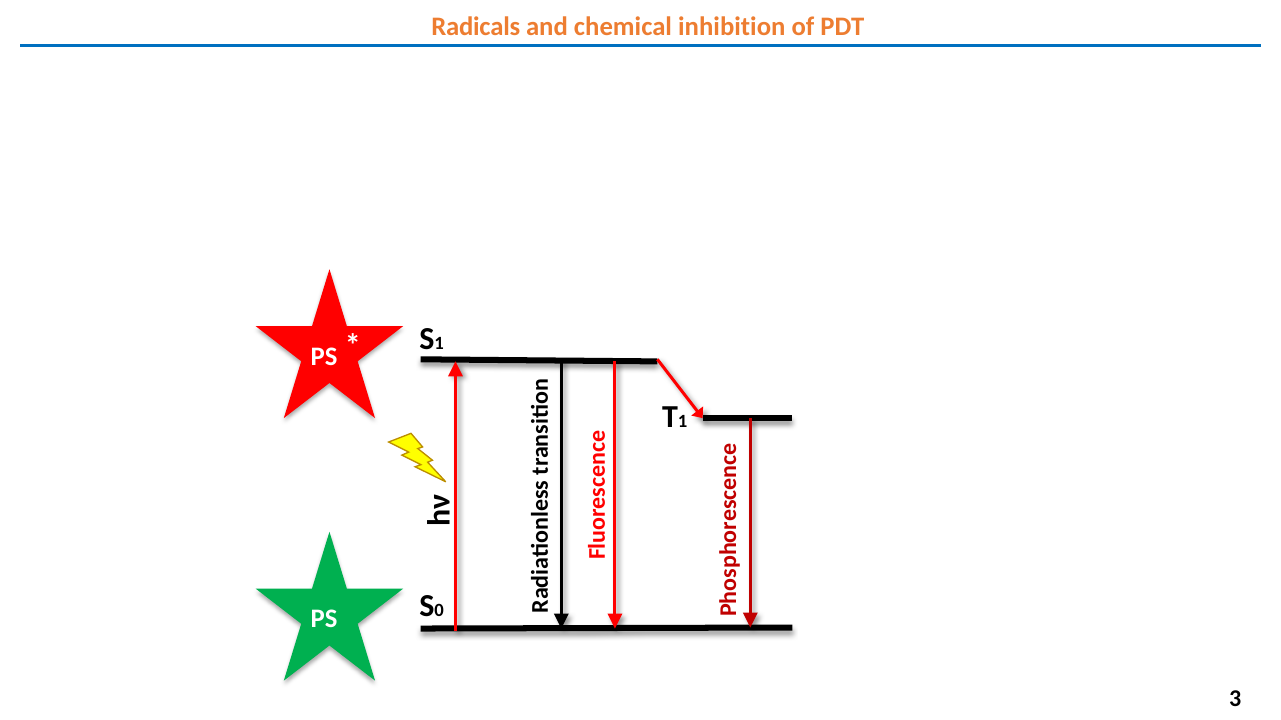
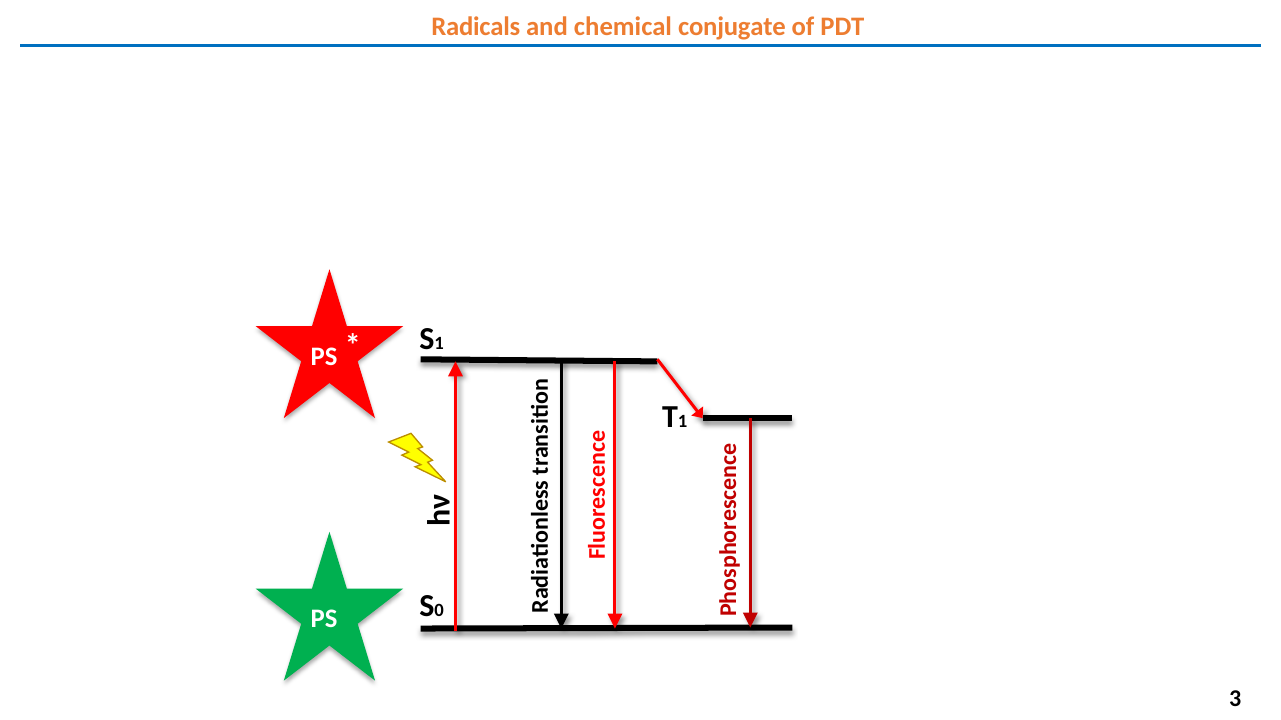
inhibition: inhibition -> conjugate (732, 26)
